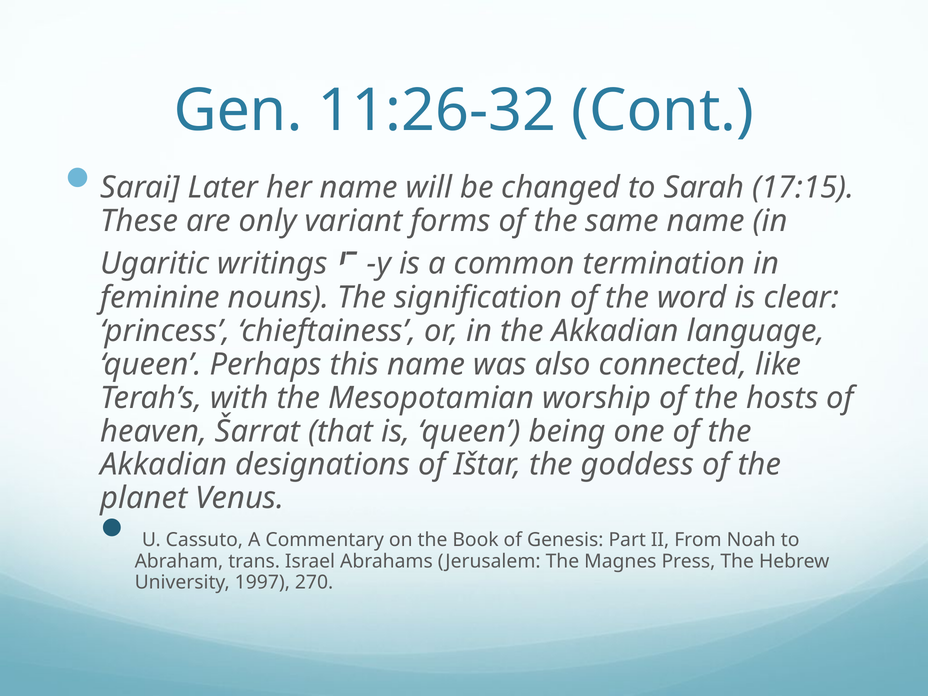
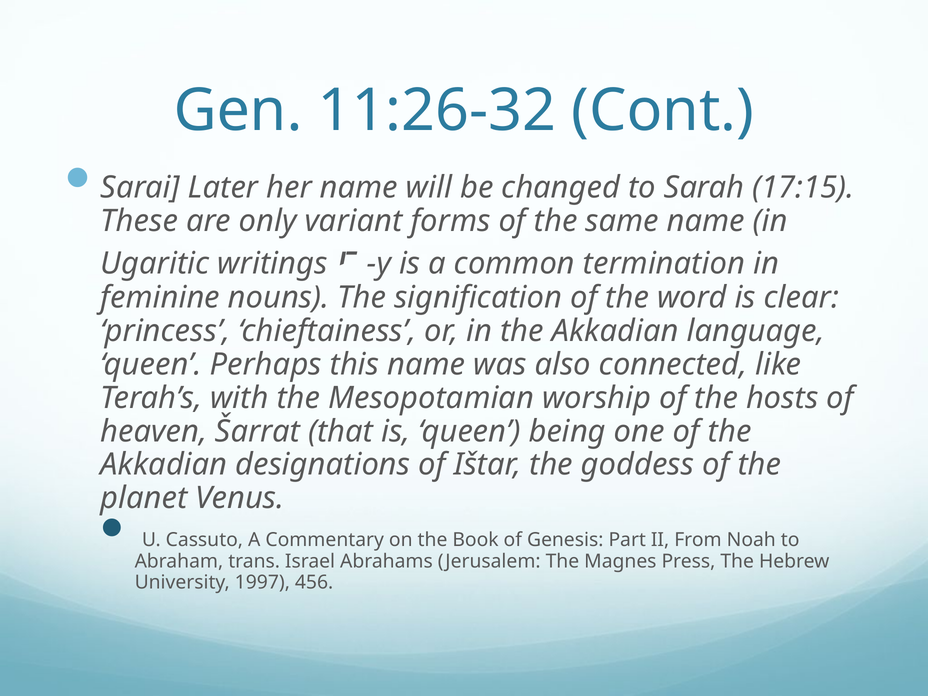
270: 270 -> 456 (314, 582)
